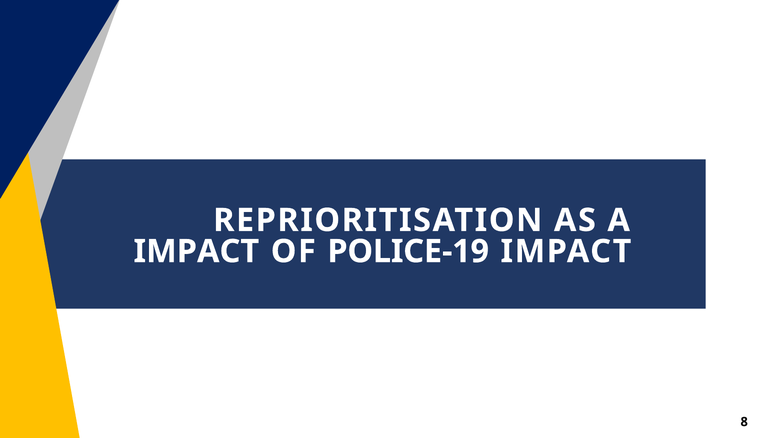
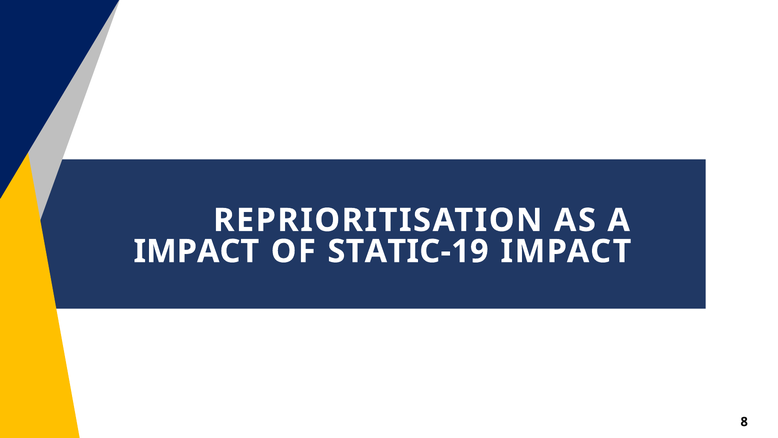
POLICE-19: POLICE-19 -> STATIC-19 (408, 251)
